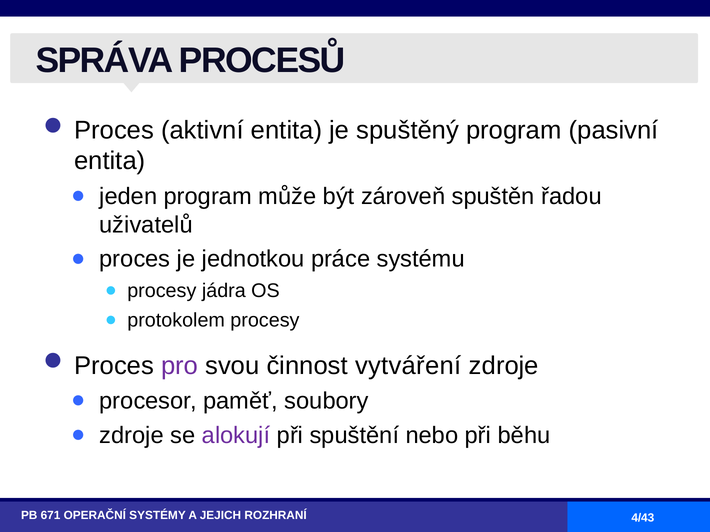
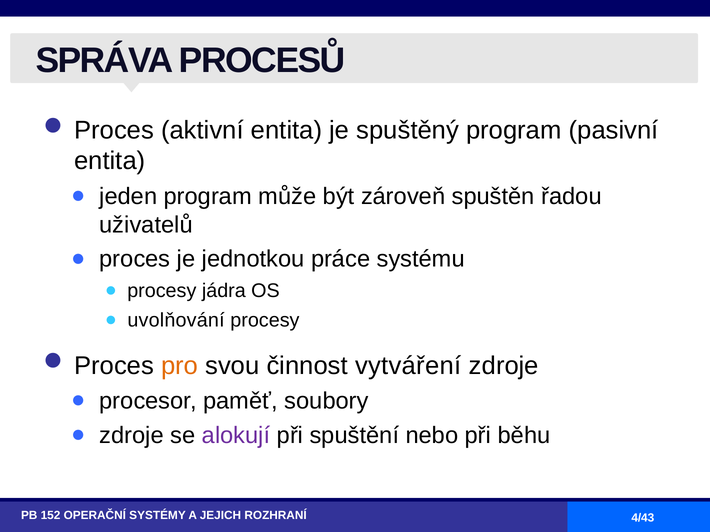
protokolem: protokolem -> uvolňování (176, 321)
pro colour: purple -> orange (180, 366)
671: 671 -> 152 (50, 516)
